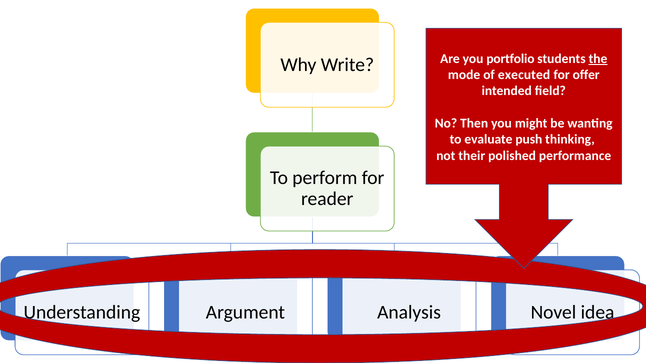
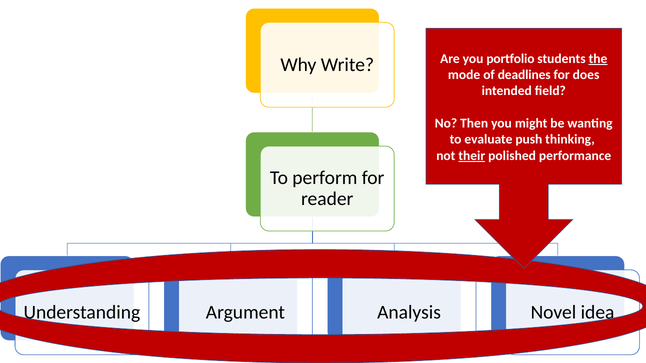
executed: executed -> deadlines (524, 75)
offer: offer -> does (586, 75)
their underline: none -> present (472, 156)
